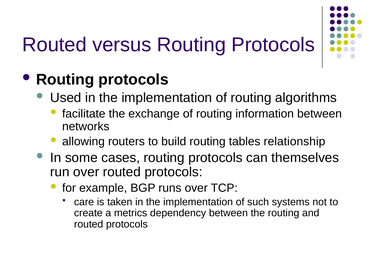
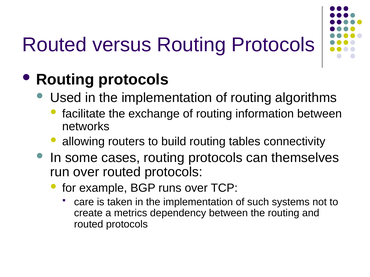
relationship: relationship -> connectivity (295, 142)
